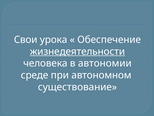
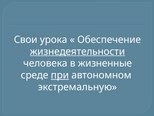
автономии: автономии -> жизненные (105, 63)
при underline: none -> present (60, 75)
существование: существование -> экстремальную (77, 87)
